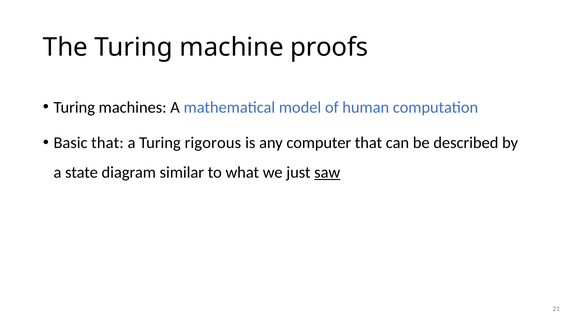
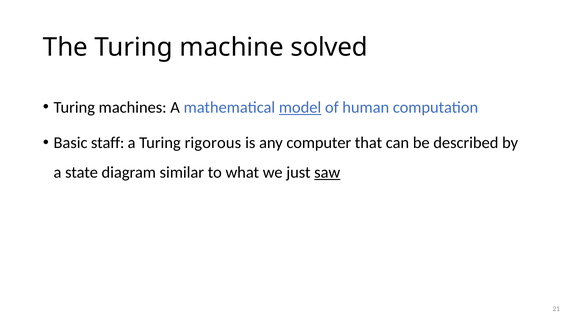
proofs: proofs -> solved (329, 47)
model underline: none -> present (300, 107)
Basic that: that -> staff (108, 143)
